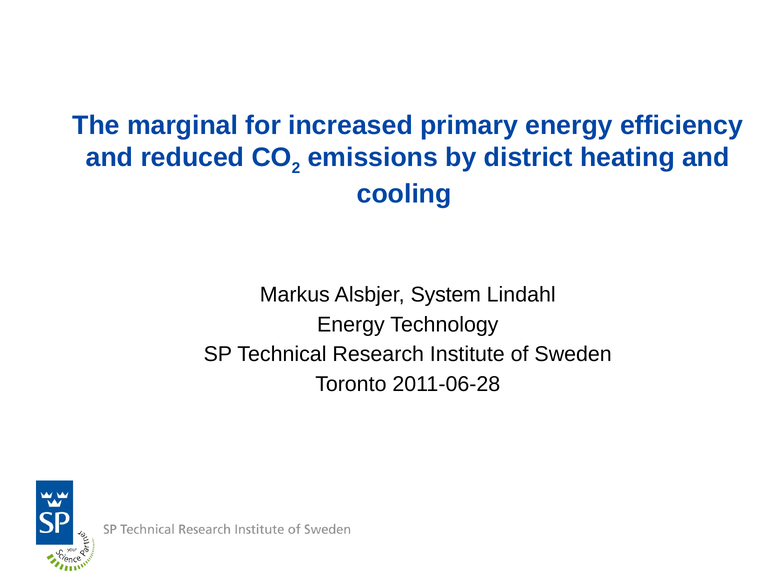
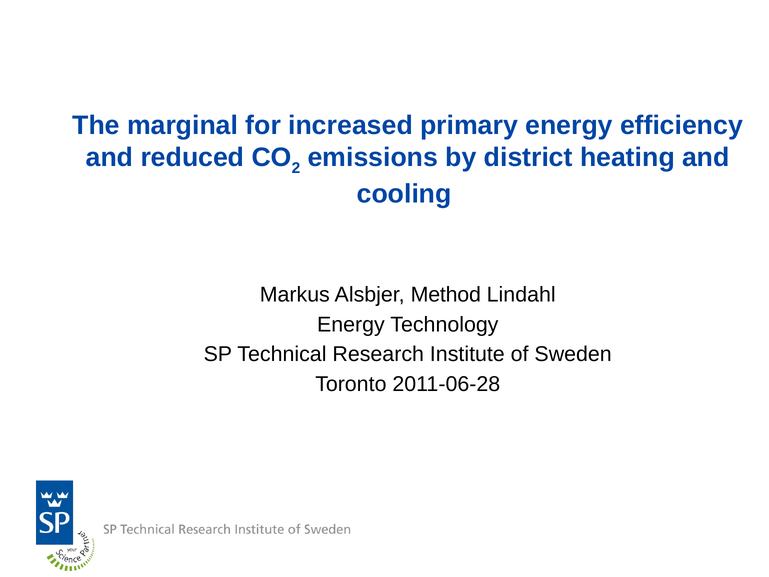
System: System -> Method (446, 294)
